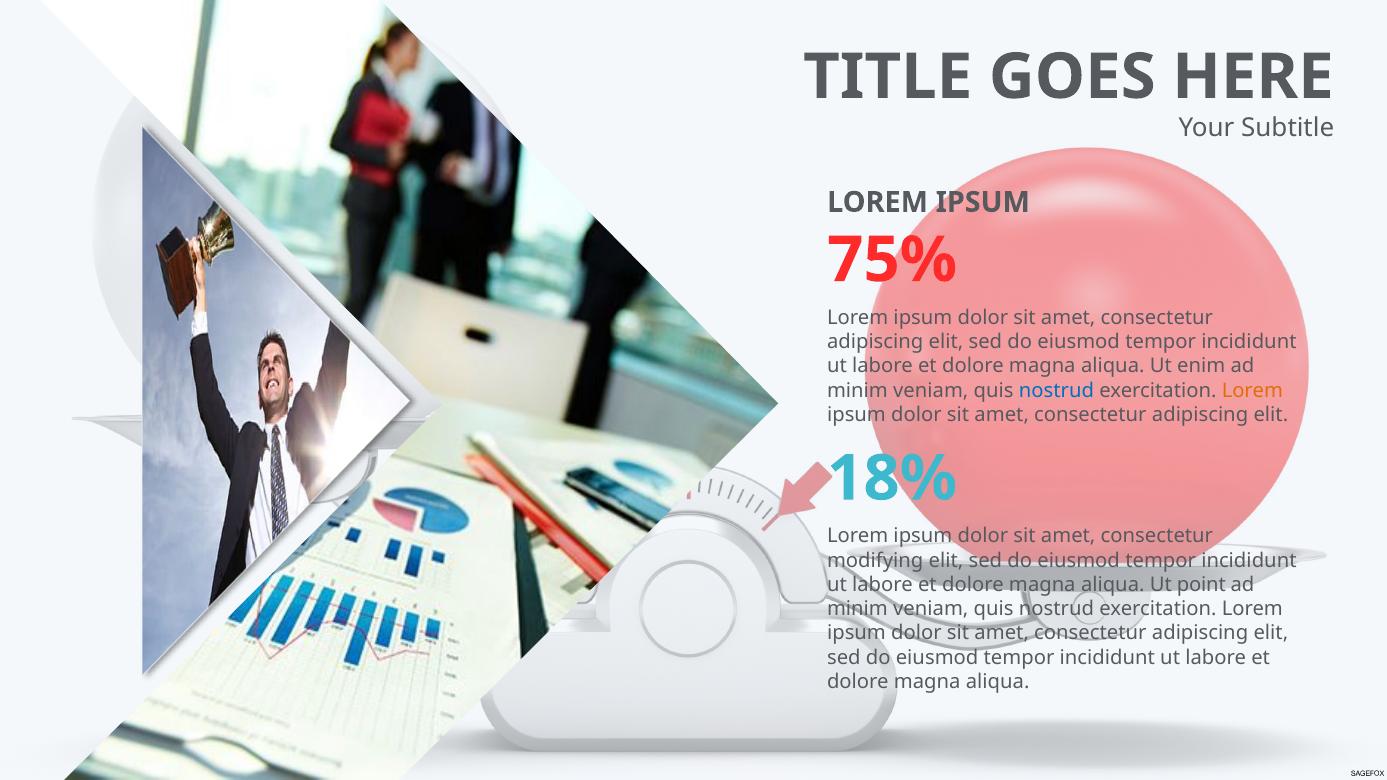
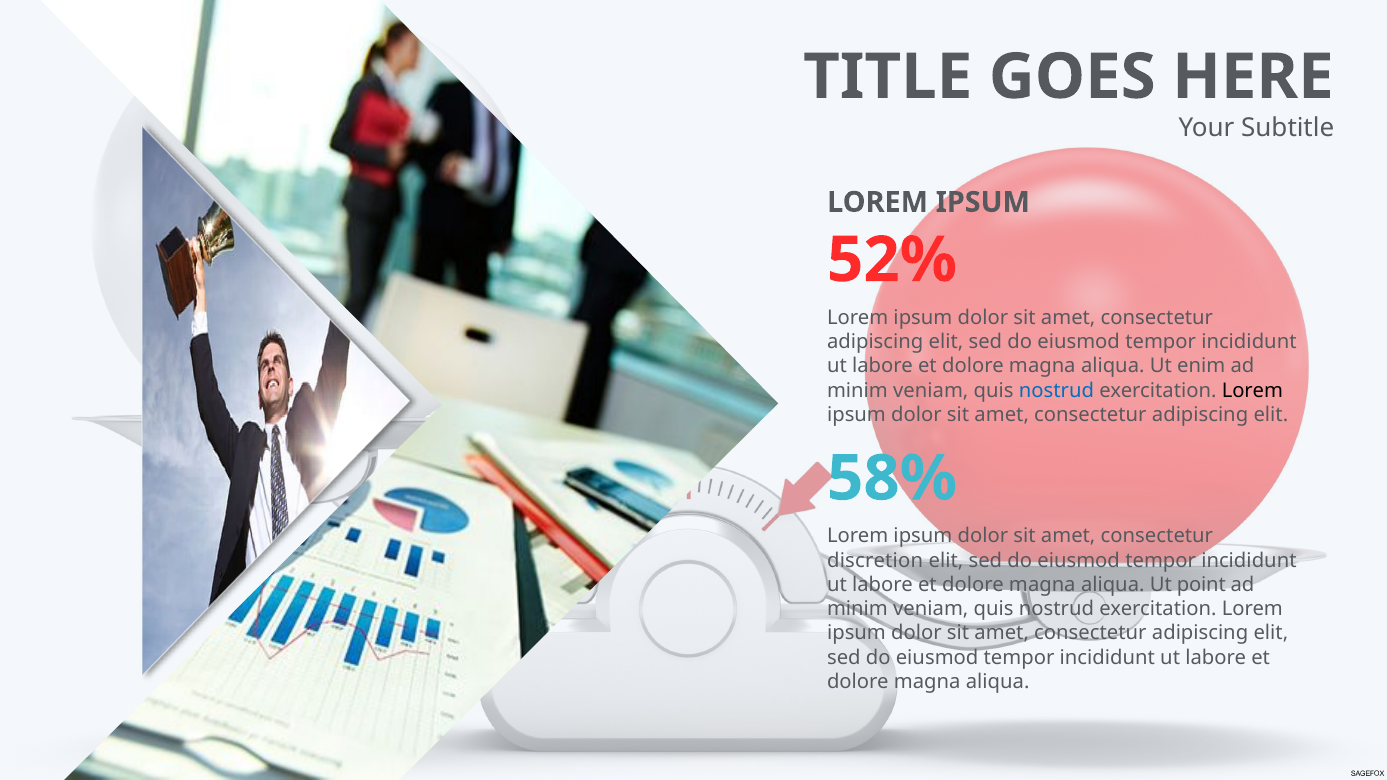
75%: 75% -> 52% (892, 260)
Lorem colour: orange -> black (1252, 391)
18%: 18% -> 58% (892, 479)
modifying: modifying -> discretion (875, 561)
